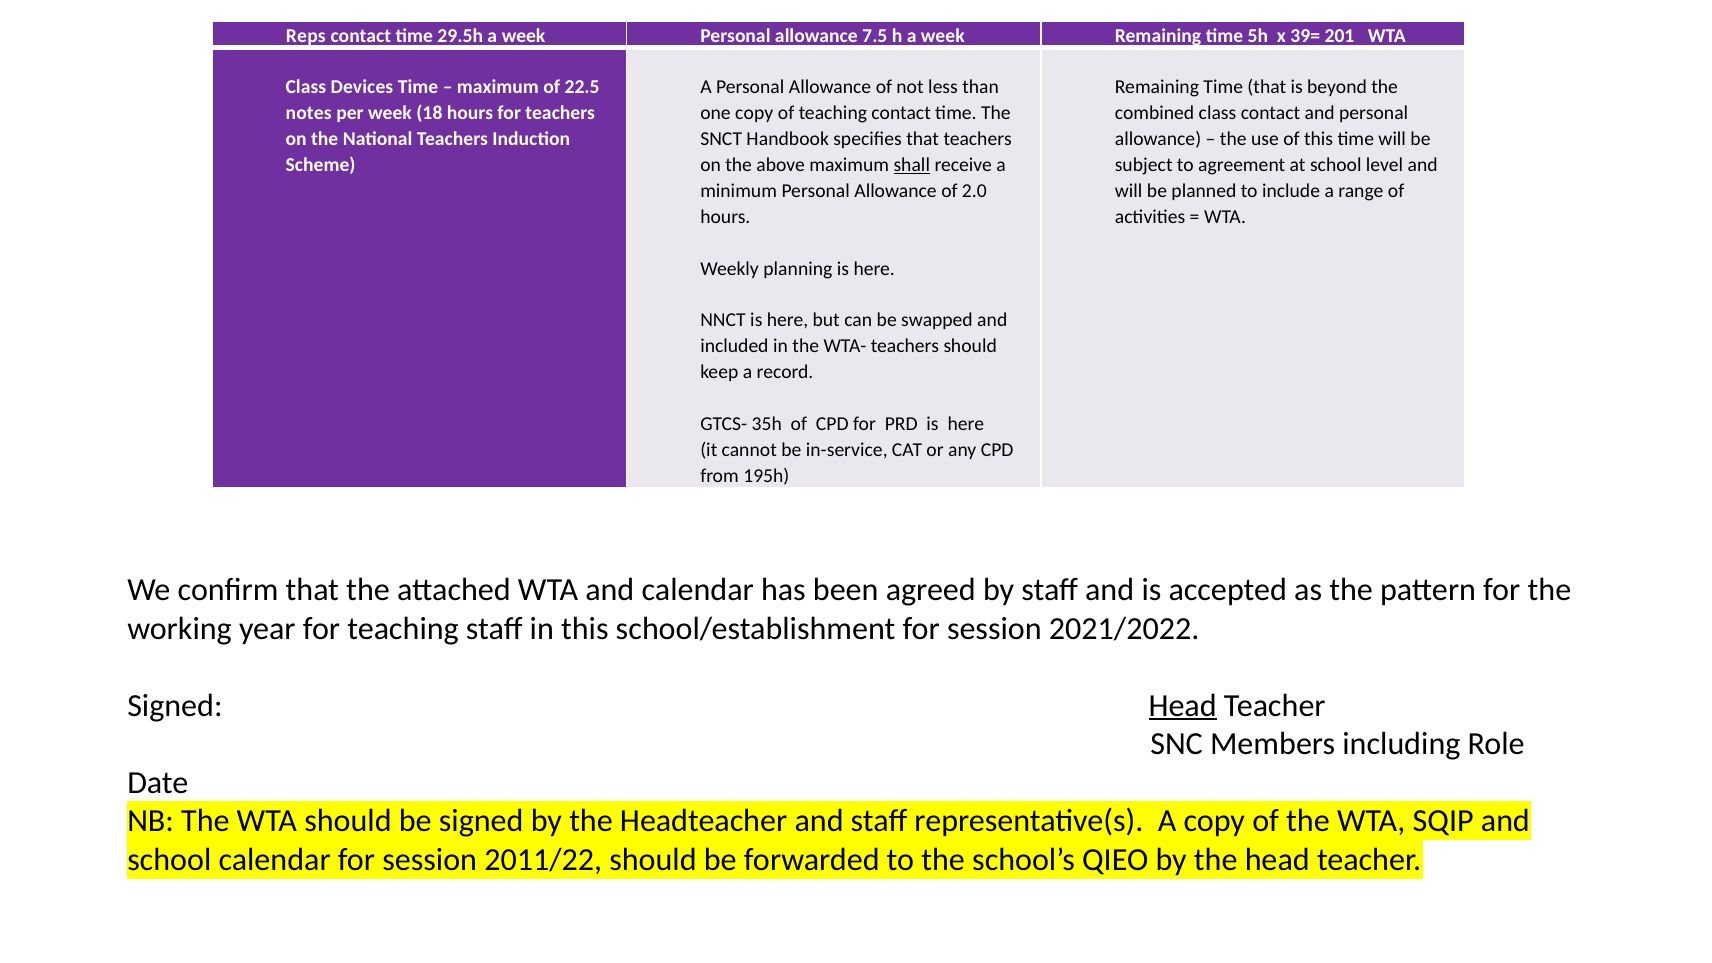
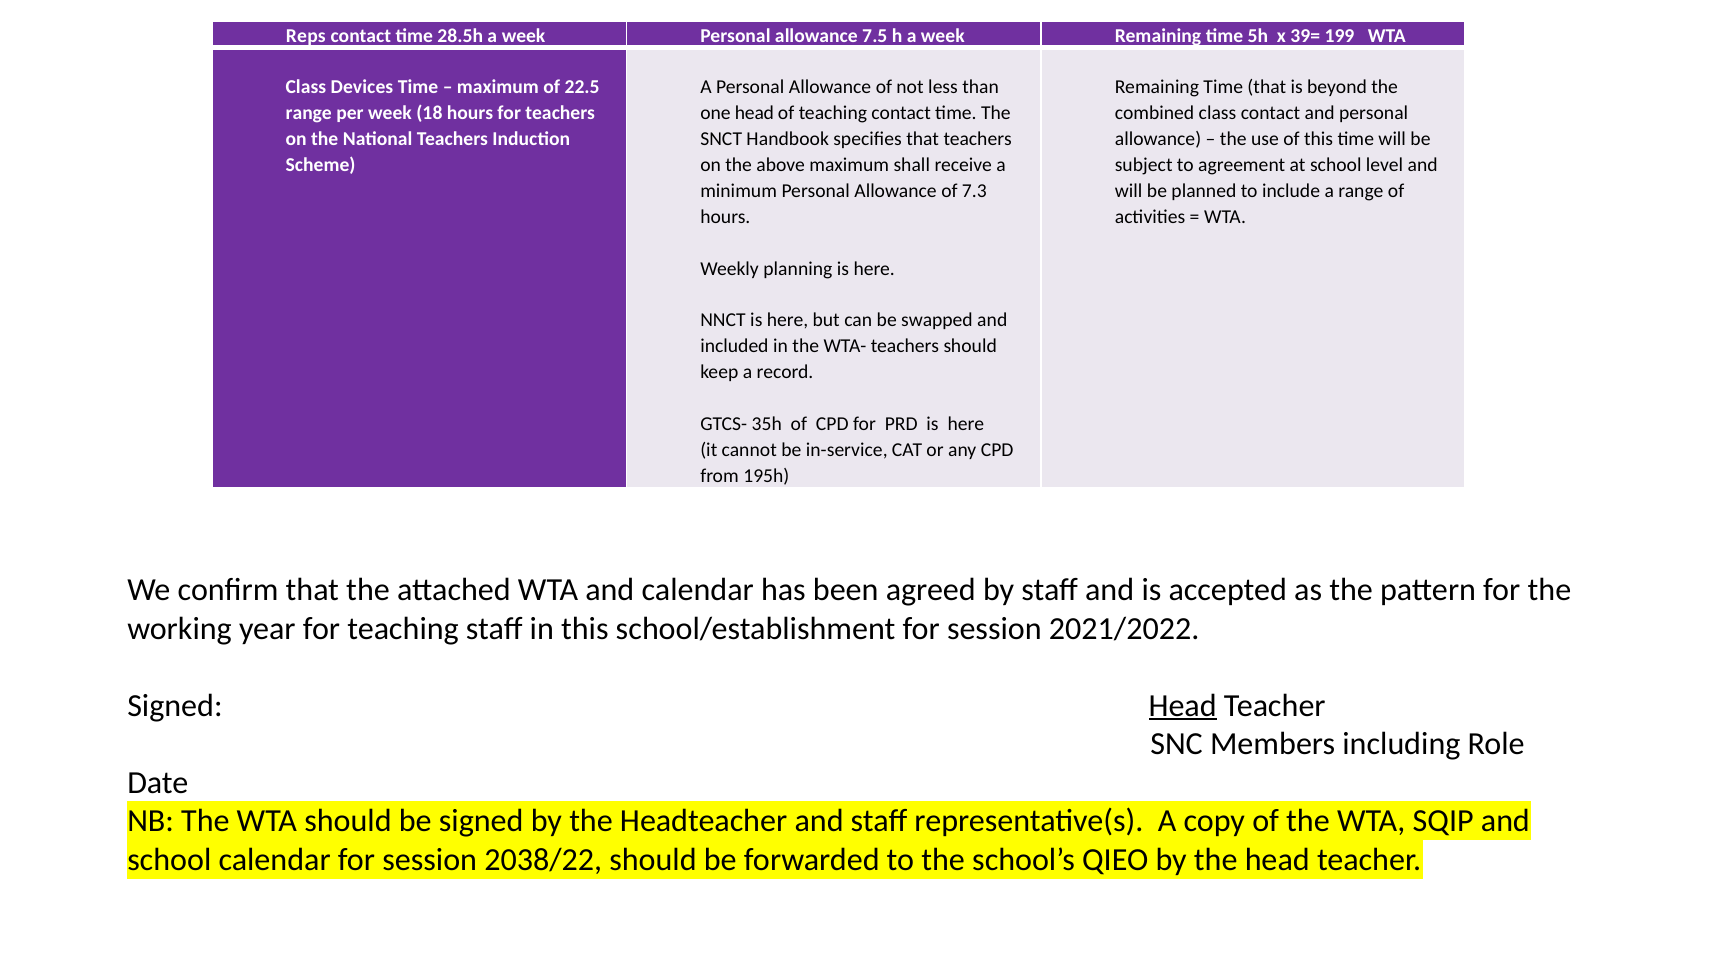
29.5h: 29.5h -> 28.5h (460, 36)
201: 201 -> 199 (1339, 36)
notes: notes -> range (309, 113)
one copy: copy -> head (754, 113)
shall underline: present -> none (912, 165)
2.0: 2.0 -> 7.3 (974, 191)
2011/22: 2011/22 -> 2038/22 (543, 860)
